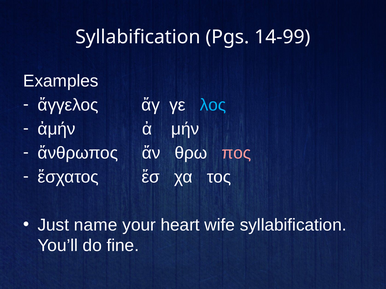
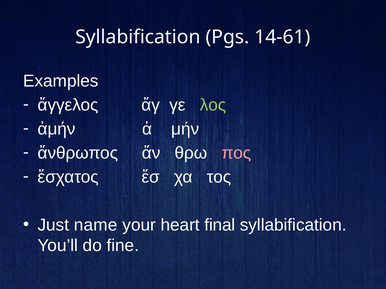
14-99: 14-99 -> 14-61 (282, 37)
λος colour: light blue -> light green (213, 105)
wife: wife -> final (220, 225)
